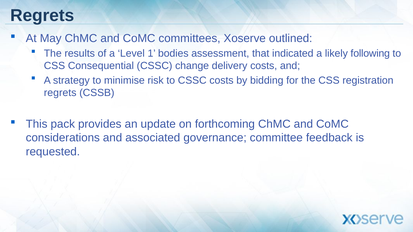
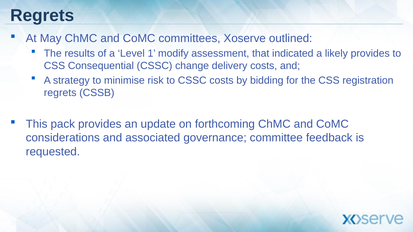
bodies: bodies -> modify (173, 54)
likely following: following -> provides (370, 54)
